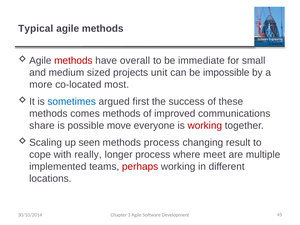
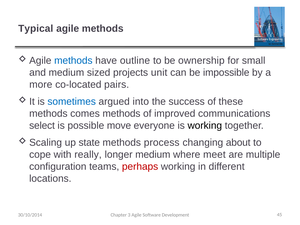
methods colour: red -> blue (73, 61)
overall: overall -> outline (135, 61)
immediate: immediate -> ownership (201, 61)
most: most -> pairs (117, 85)
first: first -> into (141, 102)
share: share -> select (42, 126)
working colour: red -> black (205, 126)
seen: seen -> state (89, 143)
result: result -> about (238, 143)
longer process: process -> medium (153, 155)
implemented: implemented -> configuration (58, 167)
